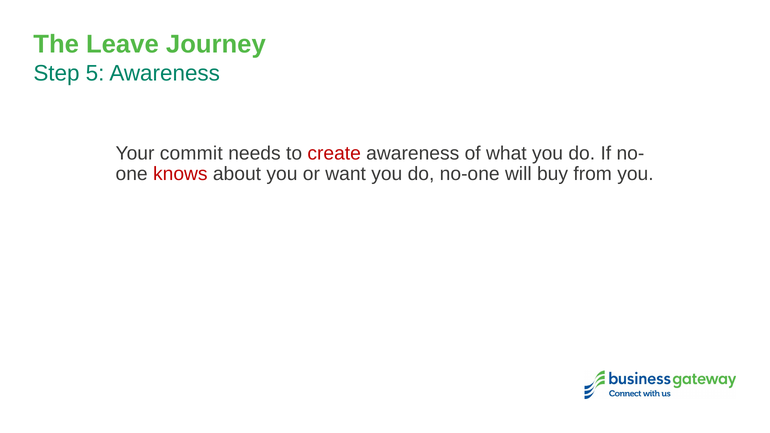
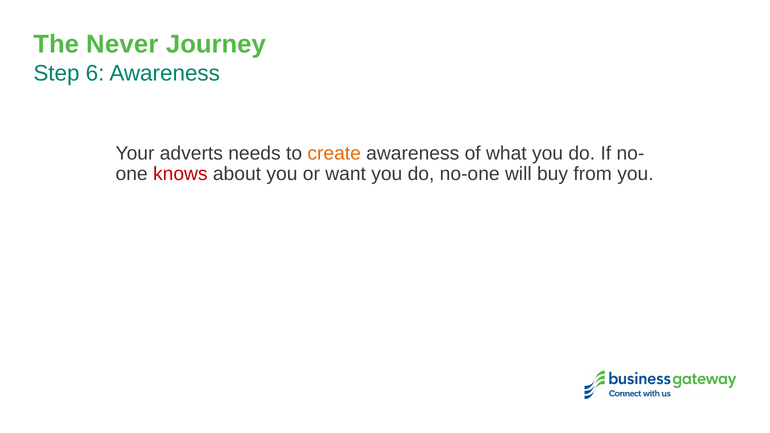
Leave: Leave -> Never (122, 44)
5: 5 -> 6 (95, 74)
commit: commit -> adverts (191, 153)
create colour: red -> orange (334, 153)
